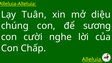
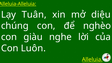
sương: sương -> nghèo (97, 26)
cười: cười -> giàu (33, 37)
Chấp: Chấp -> Luôn (33, 48)
